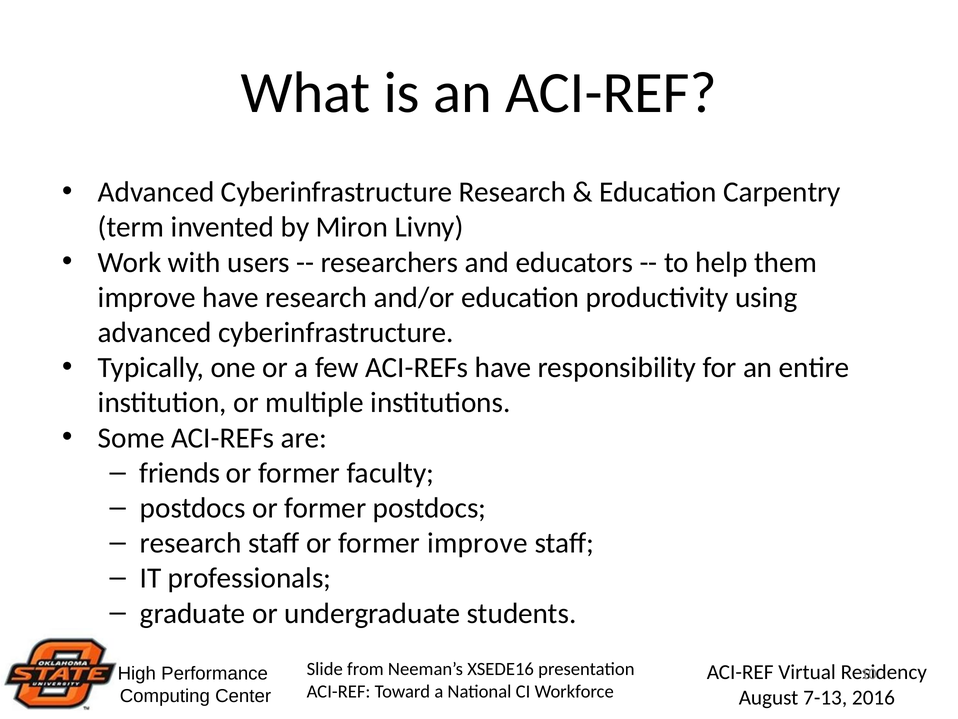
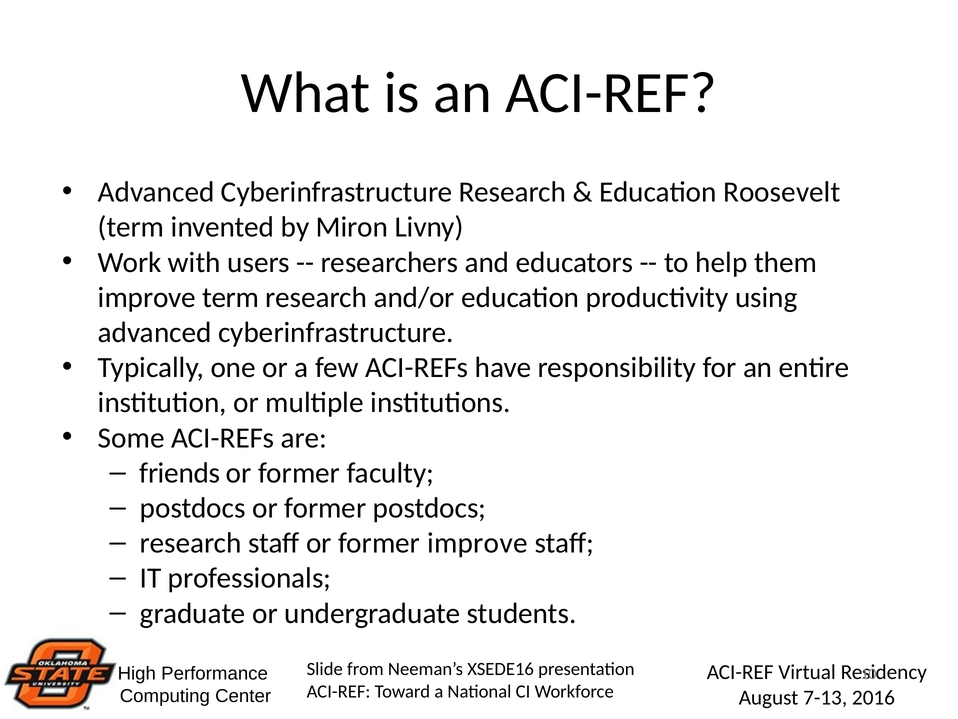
Carpentry: Carpentry -> Roosevelt (782, 192)
improve have: have -> term (231, 297)
